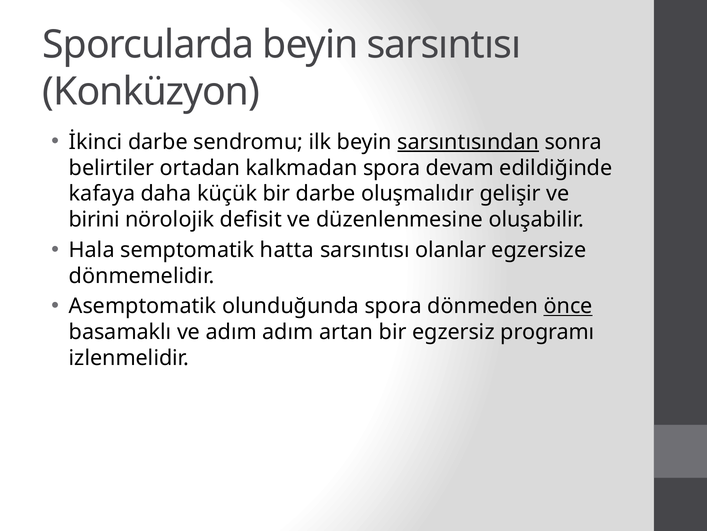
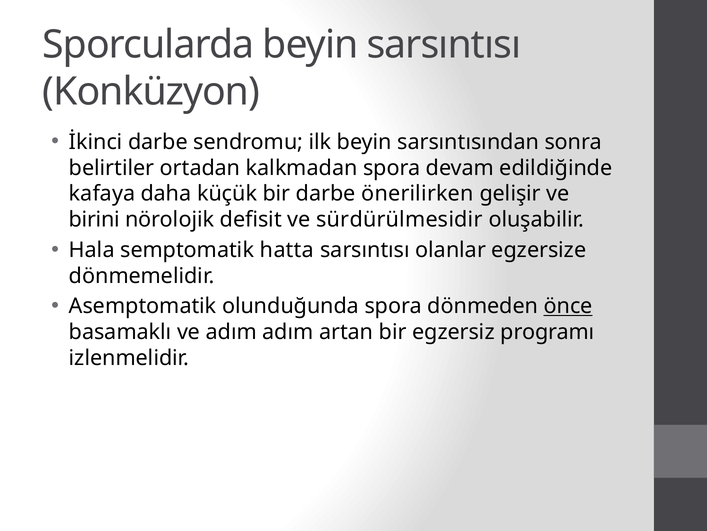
sarsıntısından underline: present -> none (468, 142)
oluşmalıdır: oluşmalıdır -> önerilirken (418, 194)
düzenlenmesine: düzenlenmesine -> sürdürülmesidir (399, 219)
